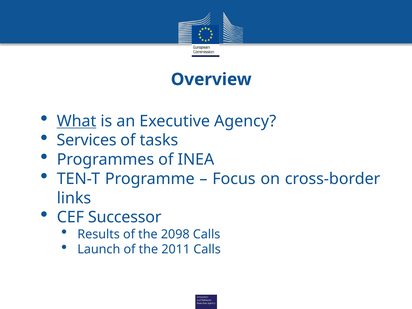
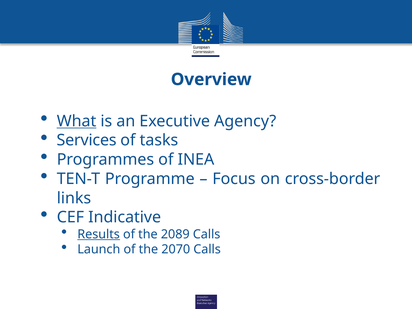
Successor: Successor -> Indicative (125, 217)
Results underline: none -> present (99, 234)
2098: 2098 -> 2089 (175, 234)
2011: 2011 -> 2070 (176, 249)
